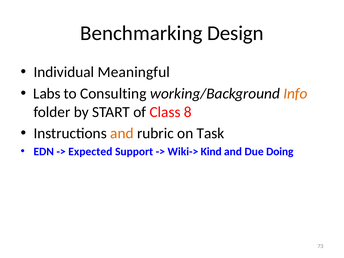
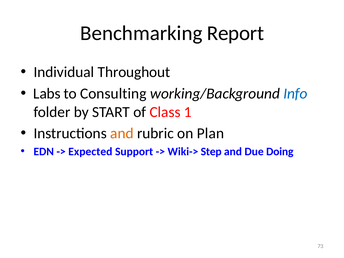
Design: Design -> Report (235, 33)
Meaningful: Meaningful -> Throughout (134, 72)
Info colour: orange -> blue (295, 94)
8: 8 -> 1 (188, 112)
Task: Task -> Plan (210, 133)
Kind: Kind -> Step (211, 151)
